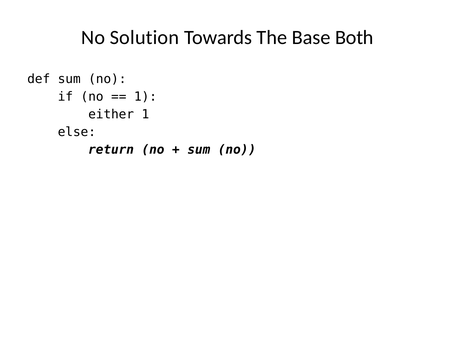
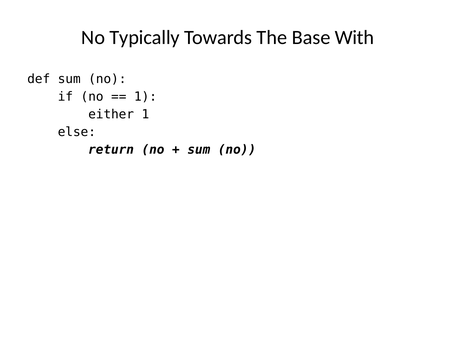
Solution: Solution -> Typically (145, 37)
Both: Both -> With (354, 37)
